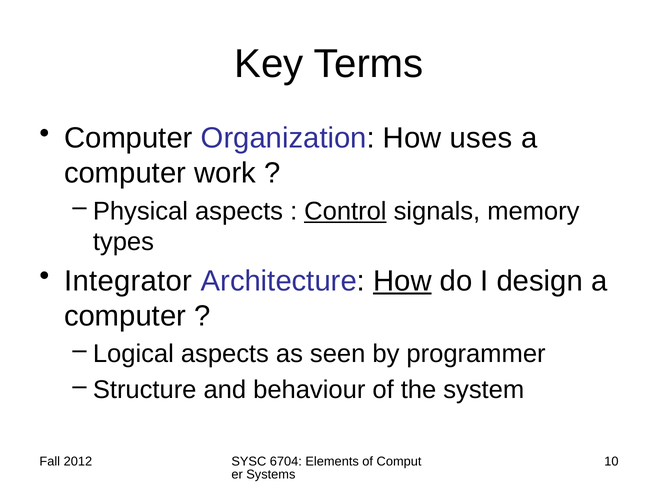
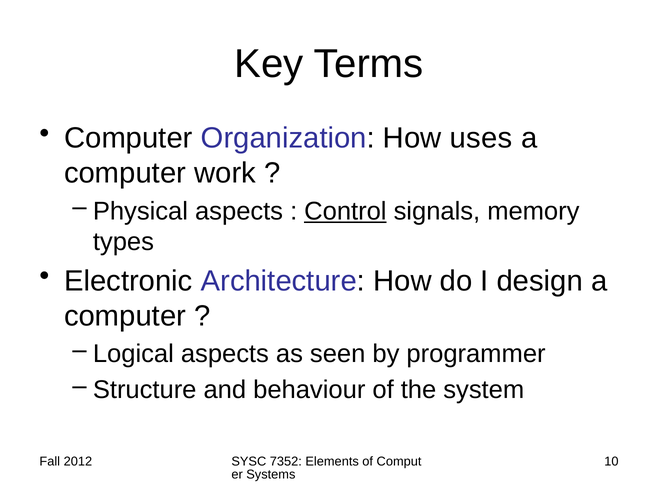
Integrator: Integrator -> Electronic (128, 281)
How underline: present -> none (402, 281)
6704: 6704 -> 7352 (286, 461)
